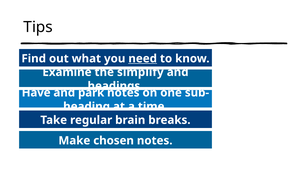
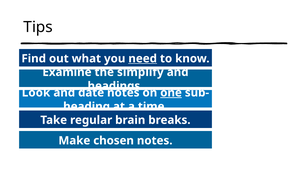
Have: Have -> Look (36, 93)
park: park -> date (91, 93)
one underline: none -> present (171, 93)
